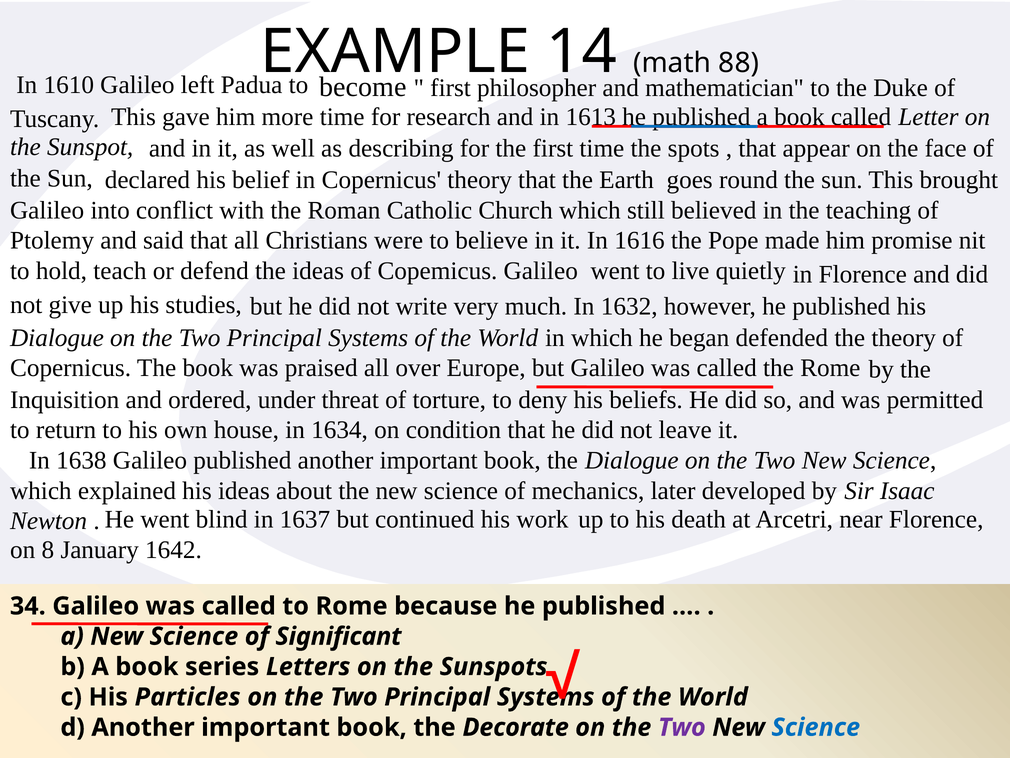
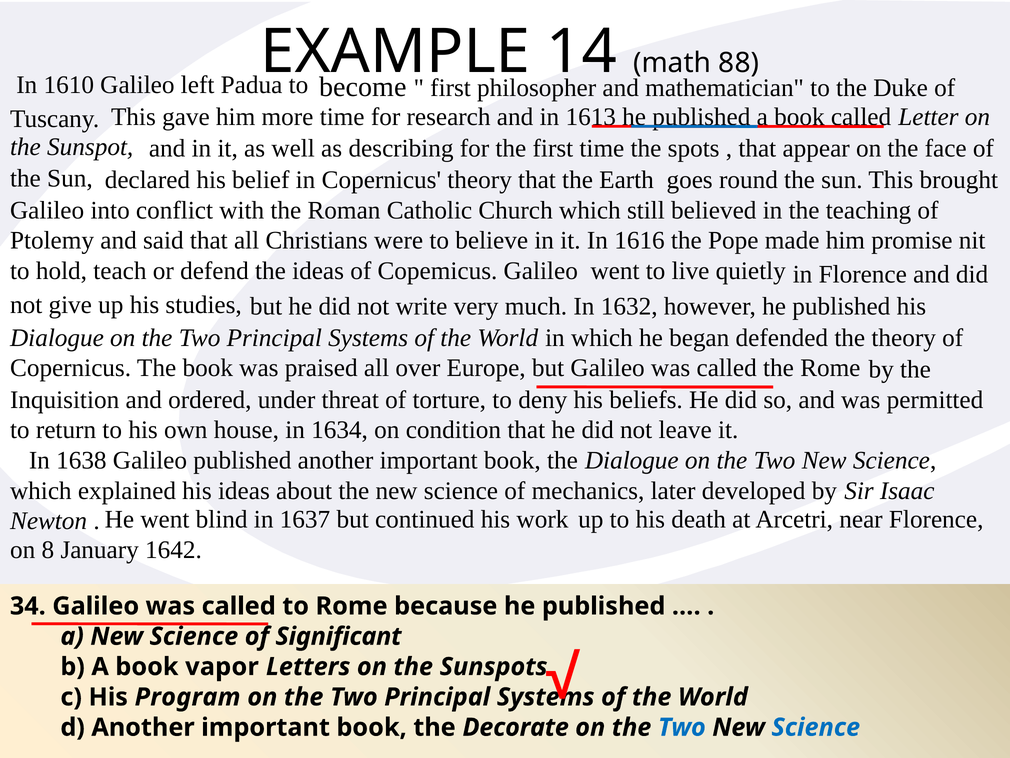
series: series -> vapor (222, 666)
Particles: Particles -> Program (188, 697)
Two colour: purple -> blue (682, 727)
